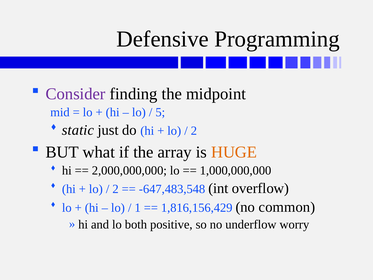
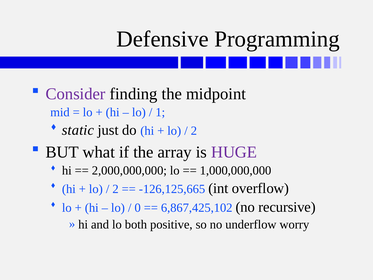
5: 5 -> 1 (160, 112)
HUGE colour: orange -> purple (234, 152)
-647,483,548: -647,483,548 -> -126,125,665 (172, 189)
1: 1 -> 0 (138, 208)
1,816,156,429: 1,816,156,429 -> 6,867,425,102 (197, 208)
common: common -> recursive (287, 207)
